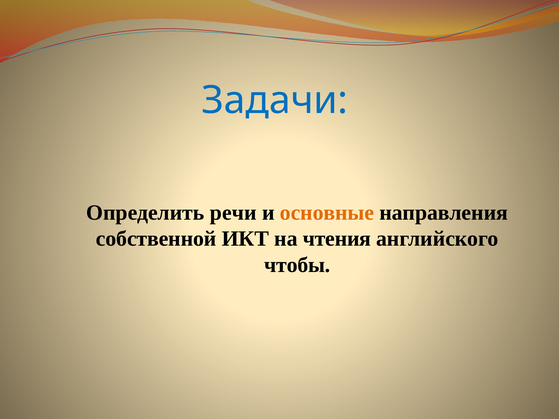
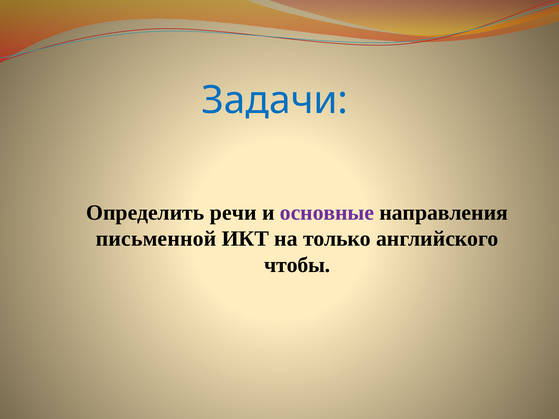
основные colour: orange -> purple (327, 213)
собственной: собственной -> письменной (156, 239)
чтения: чтения -> только (337, 239)
